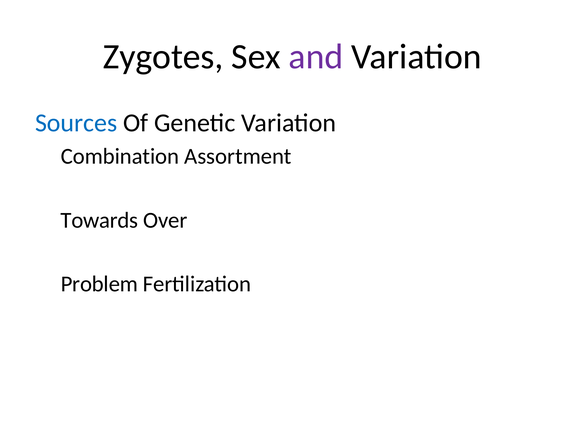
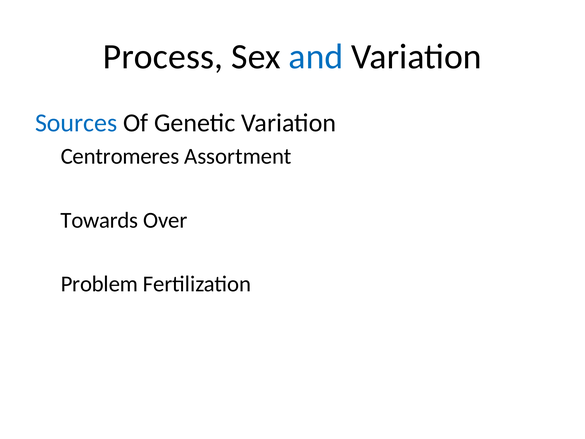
Zygotes: Zygotes -> Process (163, 57)
and colour: purple -> blue (316, 57)
Combination: Combination -> Centromeres (120, 156)
